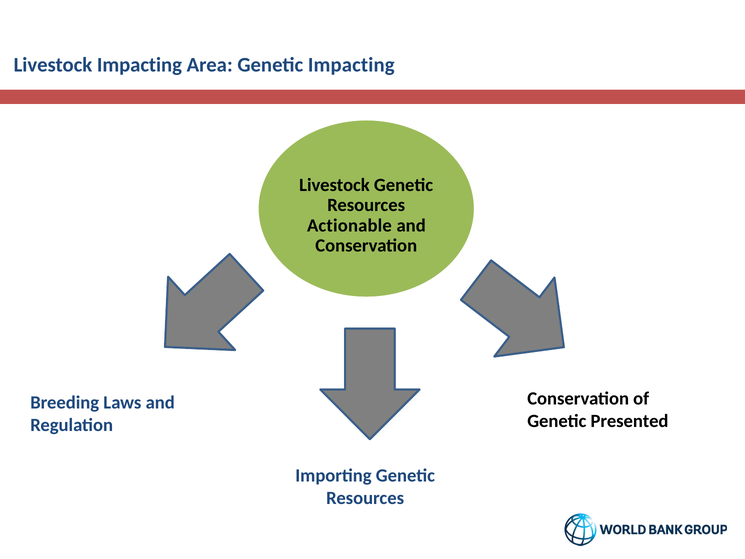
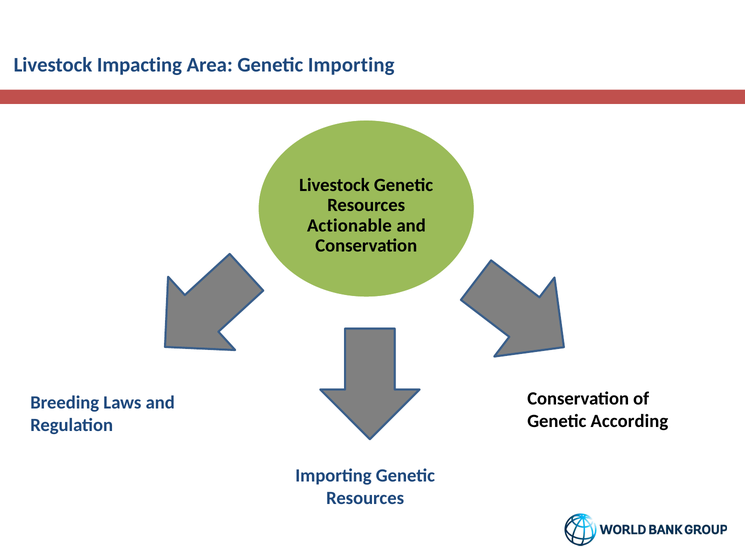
Genetic Impacting: Impacting -> Importing (351, 65)
Presented: Presented -> According (629, 421)
